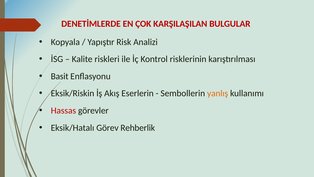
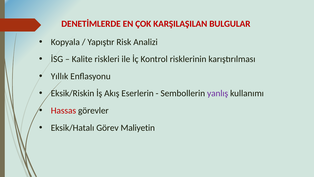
Basit: Basit -> Yıllık (60, 76)
yanlış colour: orange -> purple (218, 93)
Rehberlik: Rehberlik -> Maliyetin (138, 128)
